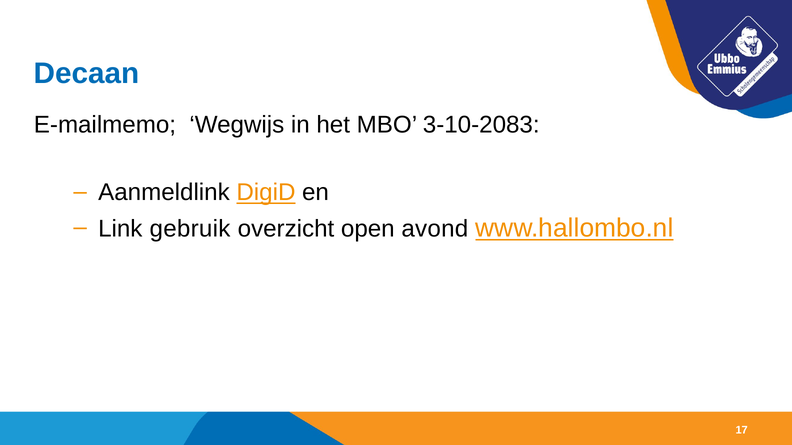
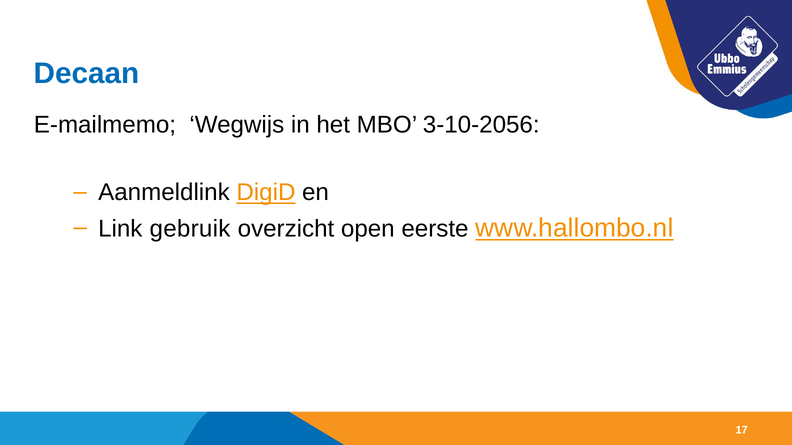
3-10-2083: 3-10-2083 -> 3-10-2056 (481, 125)
avond: avond -> eerste (435, 229)
